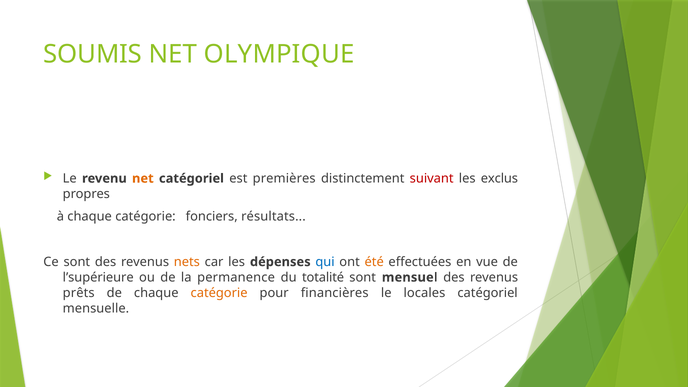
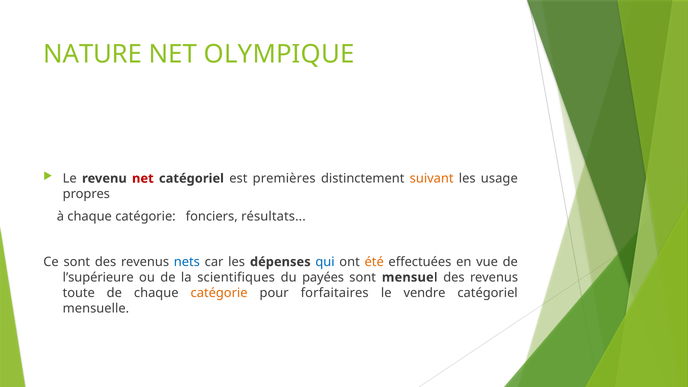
SOUMIS: SOUMIS -> NATURE (93, 54)
net colour: orange -> red (143, 178)
suivant colour: red -> orange (432, 178)
exclus: exclus -> usage (499, 178)
nets colour: orange -> blue (187, 262)
permanence: permanence -> scientifiques (236, 277)
totalité: totalité -> payées (323, 277)
prêts: prêts -> toute (79, 293)
financières: financières -> forfaitaires (335, 293)
locales: locales -> vendre (425, 293)
